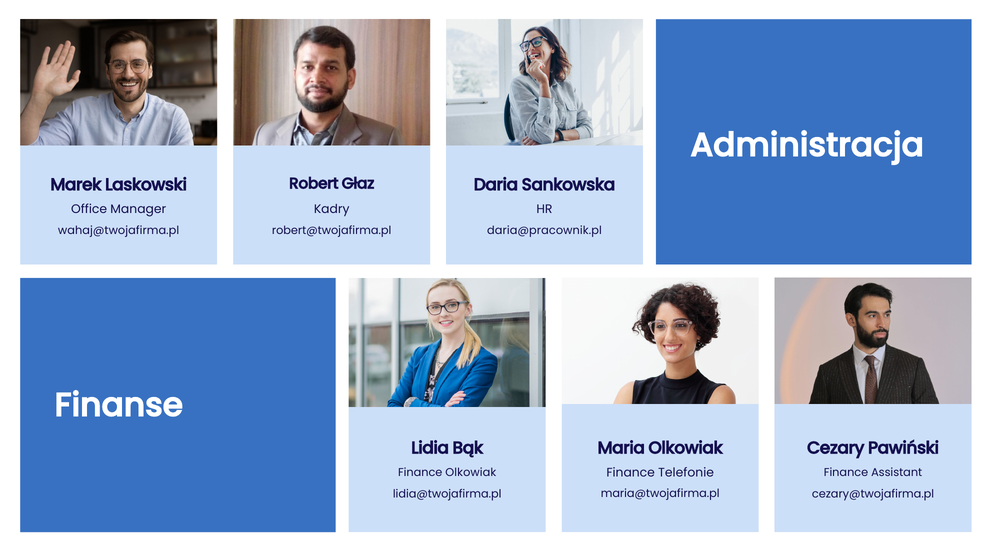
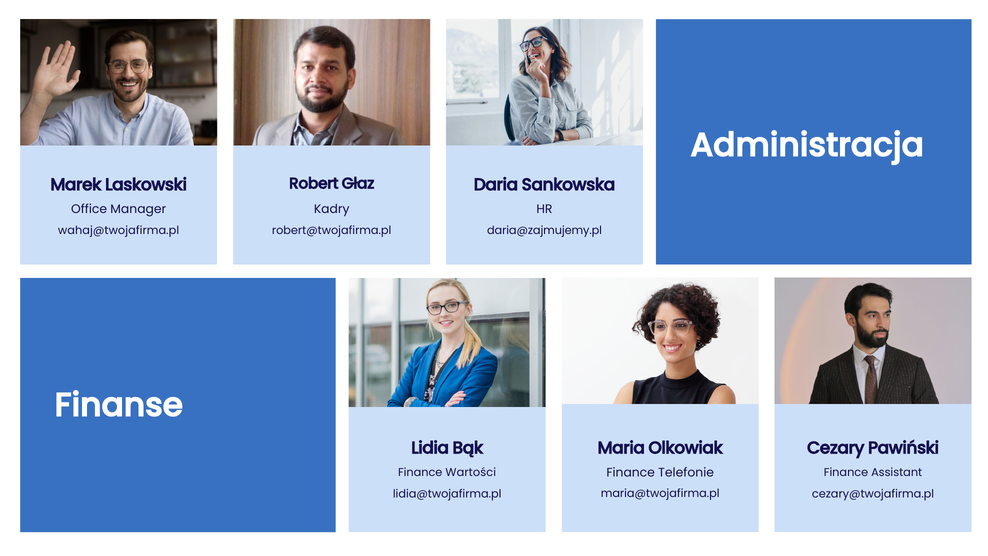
daria@pracownik.pl: daria@pracownik.pl -> daria@zajmujemy.pl (545, 230)
Finance Olkowiak: Olkowiak -> Wartości (471, 472)
